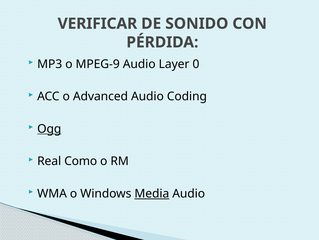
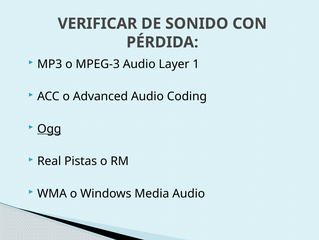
MPEG-9: MPEG-9 -> MPEG-3 (98, 64)
0: 0 -> 1 (196, 64)
Como: Como -> Pistas (81, 161)
Media underline: present -> none (152, 193)
